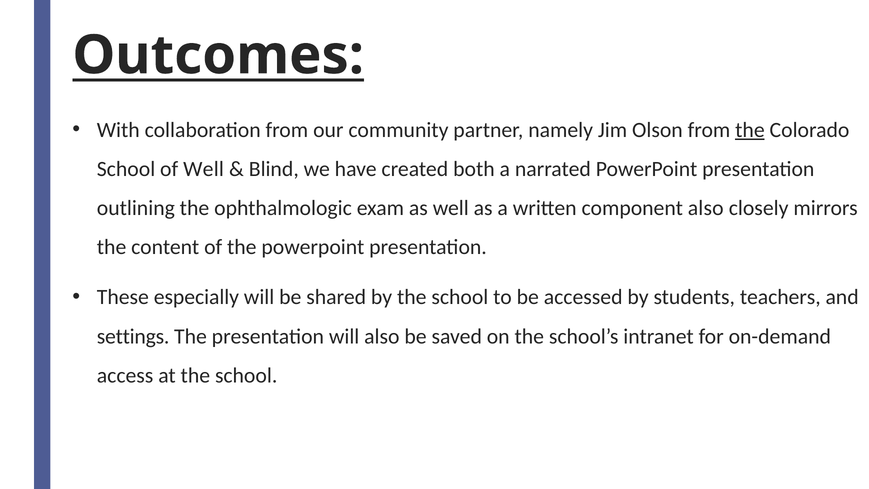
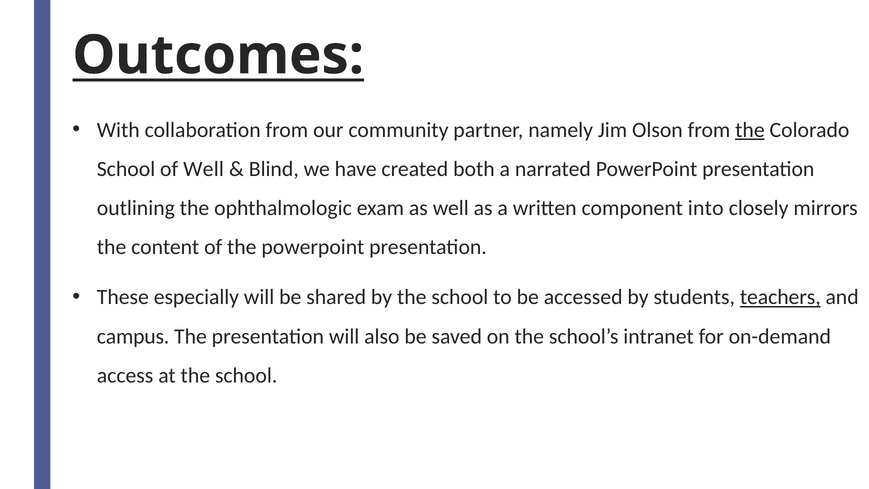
component also: also -> into (706, 208)
teachers underline: none -> present (780, 297)
settings: settings -> campus (133, 336)
